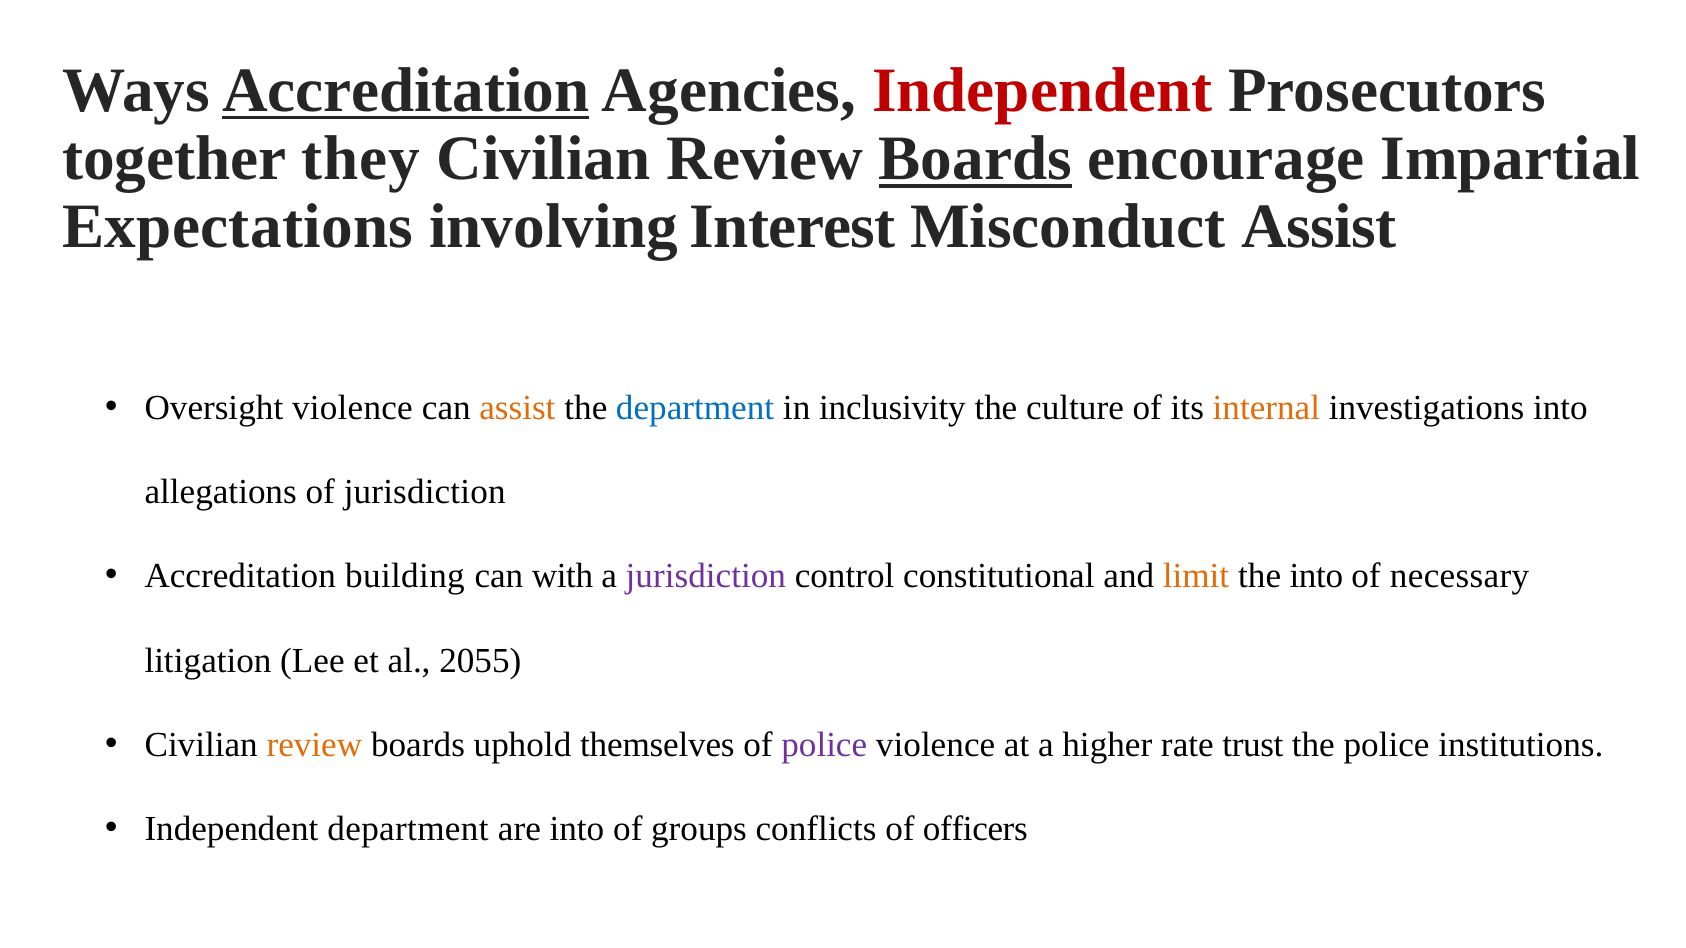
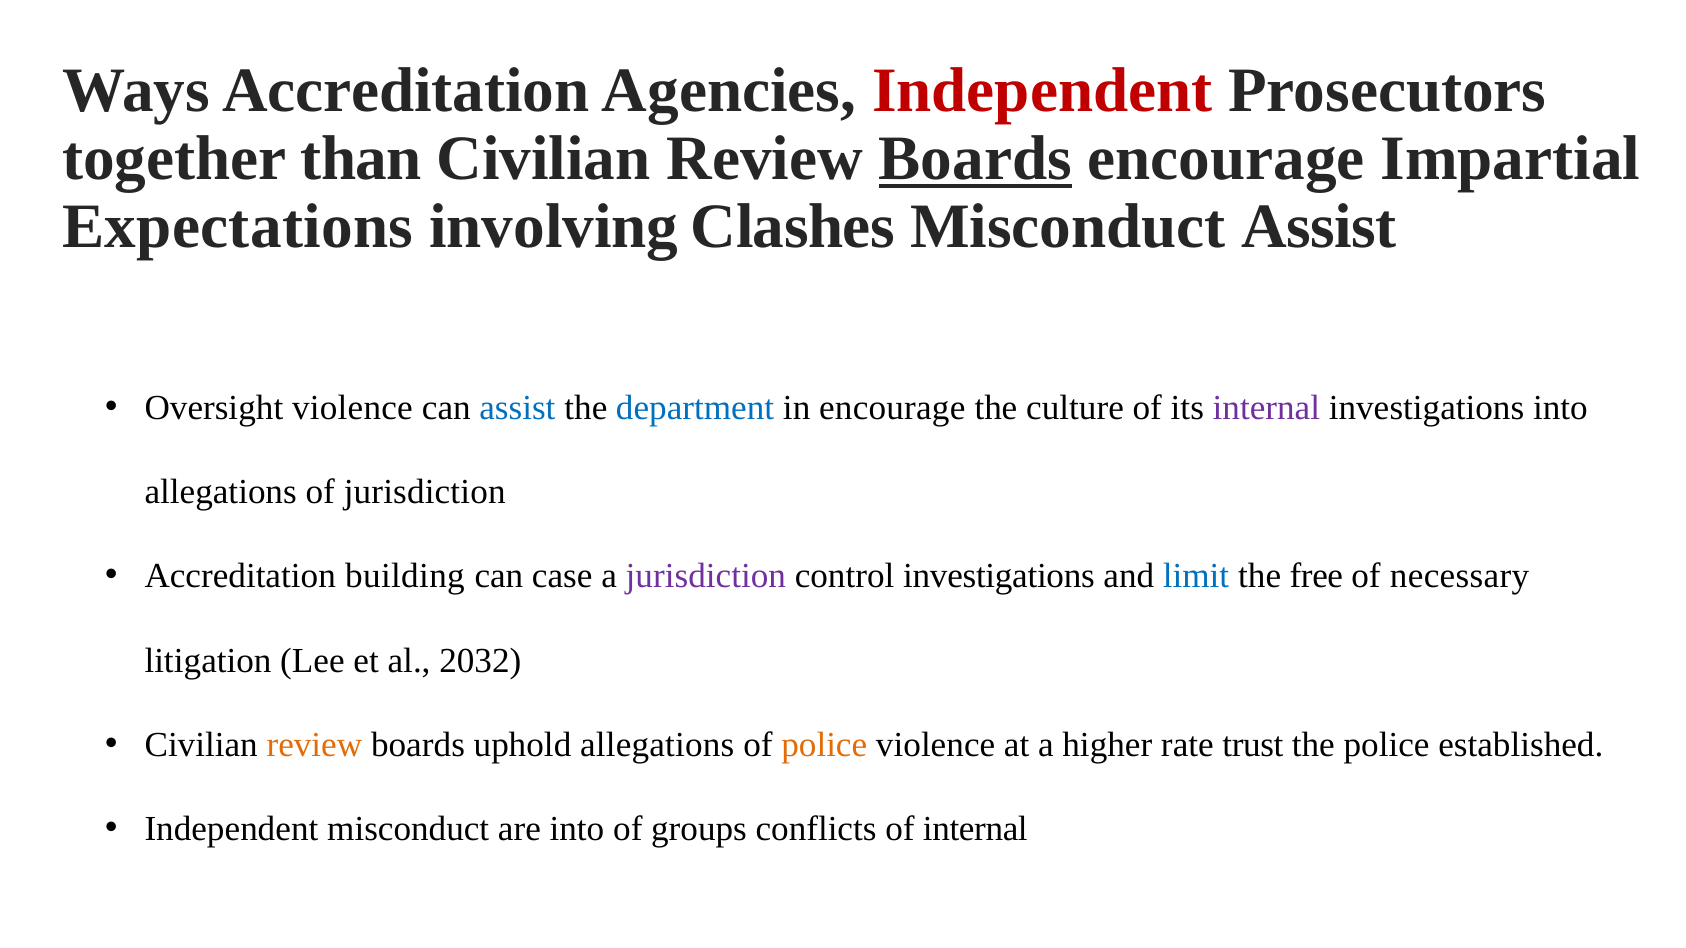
Accreditation underline: present -> none (406, 90)
they: they -> than (361, 159)
Interest: Interest -> Clashes (793, 227)
assist colour: orange -> blue (517, 408)
in inclusivity: inclusivity -> encourage (892, 408)
internal colour: orange -> purple (1266, 408)
with: with -> case (562, 576)
control constitutional: constitutional -> investigations (999, 576)
limit colour: orange -> blue (1196, 576)
the into: into -> free (1316, 576)
2055: 2055 -> 2032 (480, 661)
uphold themselves: themselves -> allegations (657, 745)
police colour: purple -> orange (824, 745)
institutions: institutions -> established (1521, 745)
Independent department: department -> misconduct (408, 829)
of officers: officers -> internal (975, 829)
